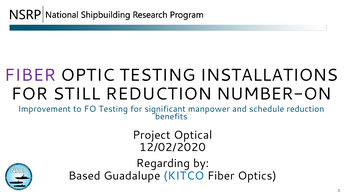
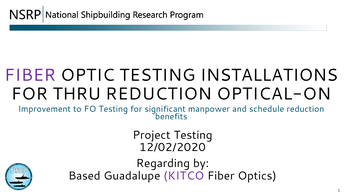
STILL: STILL -> THRU (77, 94)
NUMBER-ON: NUMBER-ON -> OPTICAL-ON (274, 94)
Project Optical: Optical -> Testing (193, 135)
KITCO colour: blue -> purple (184, 176)
